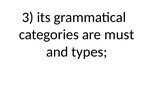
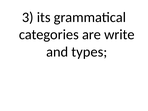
must: must -> write (119, 35)
